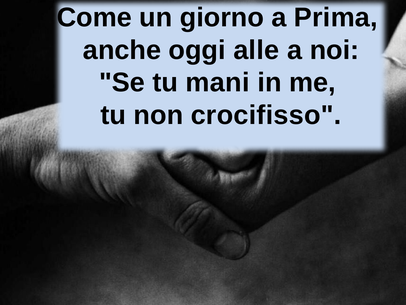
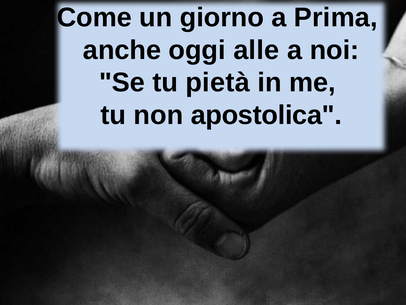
mani: mani -> pietà (218, 82)
crocifisso: crocifisso -> apostolica (266, 115)
